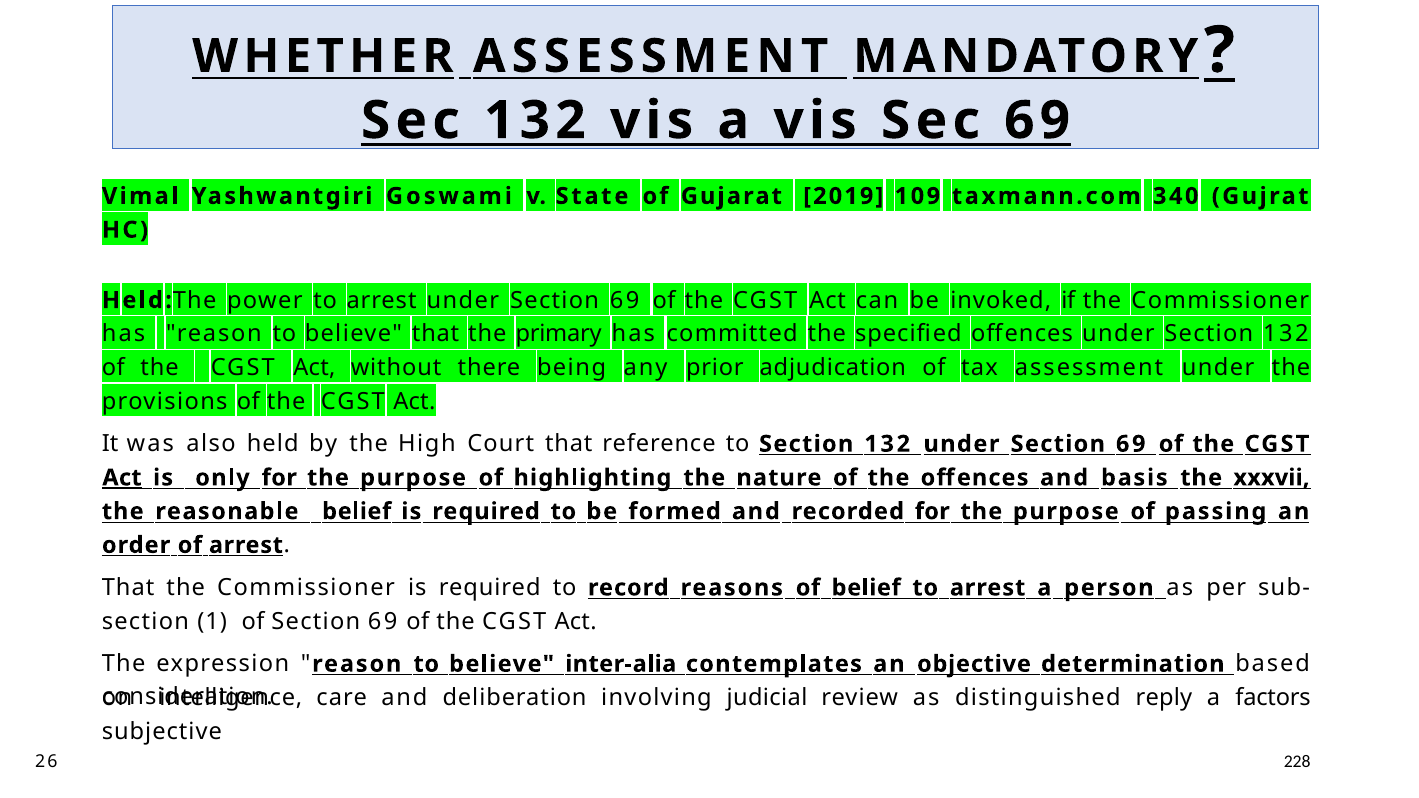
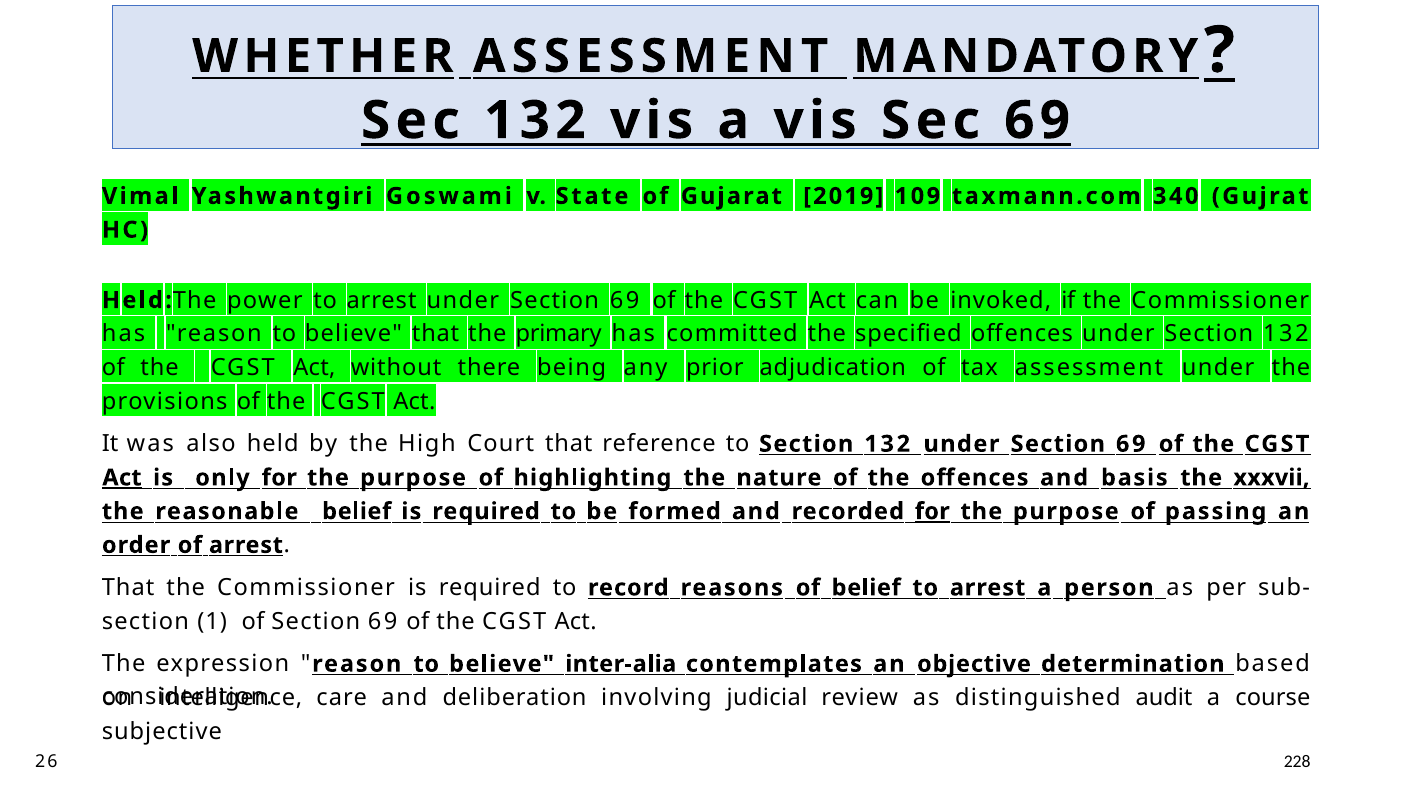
for underline: none -> present (932, 512)
reply: reply -> audit (1164, 698)
factors: factors -> course (1273, 698)
